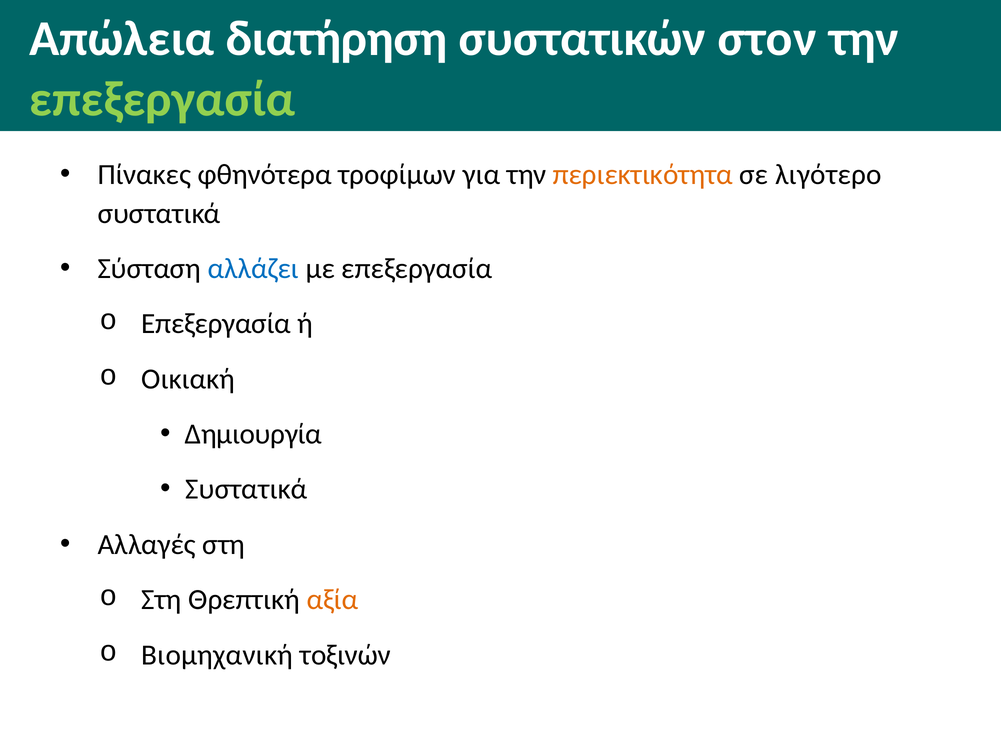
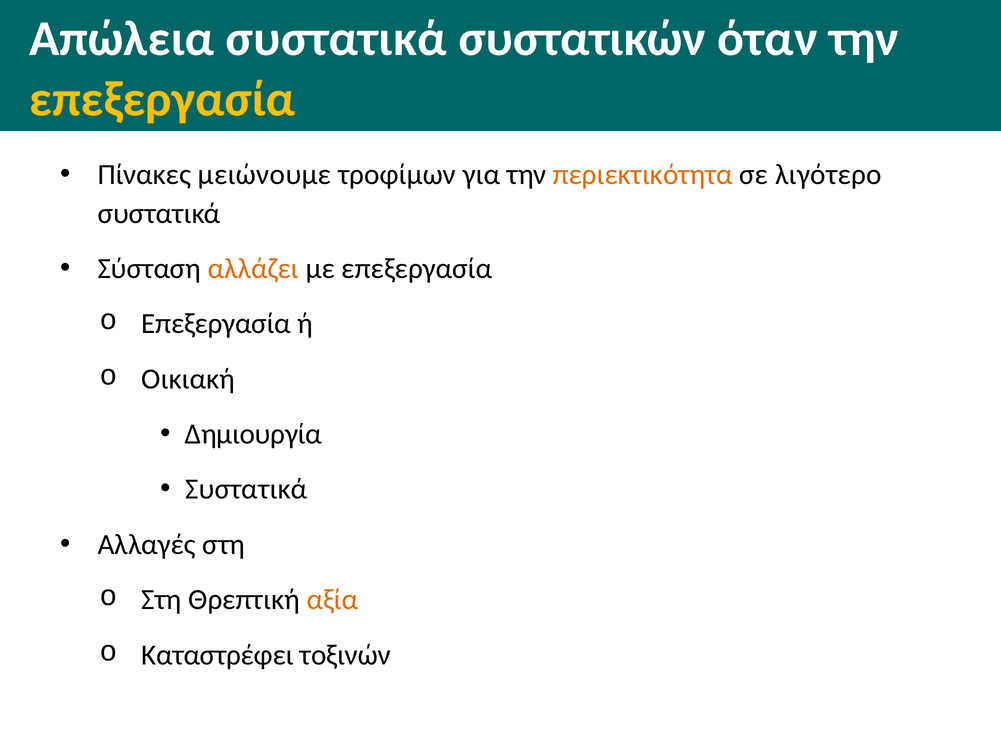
Απώλεια διατήρηση: διατήρηση -> συστατικά (336, 39)
στον: στον -> όταν (767, 39)
επεξεργασία colour: light green -> yellow (162, 99)
φθηνότερα: φθηνότερα -> μειώνουμε (264, 175)
αλλάζει colour: blue -> orange (253, 268)
Βιομηχανική: Βιομηχανική -> Καταστρέφει (218, 655)
